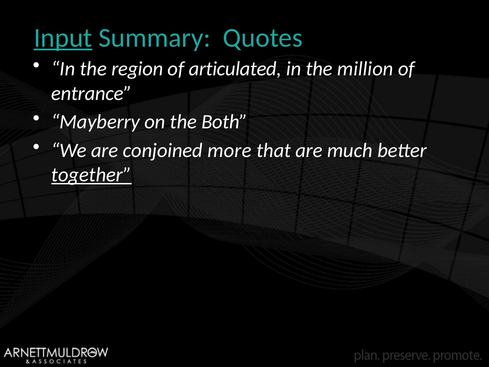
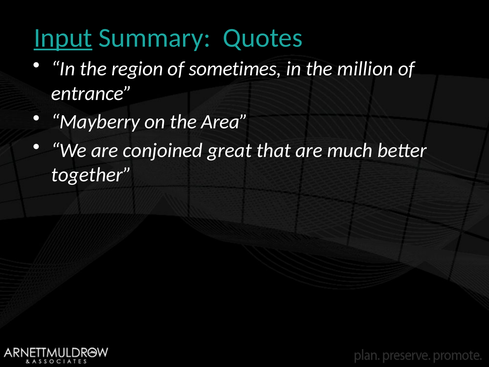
articulated: articulated -> sometimes (235, 69)
Both: Both -> Area (225, 122)
more: more -> great (230, 150)
together underline: present -> none (91, 175)
